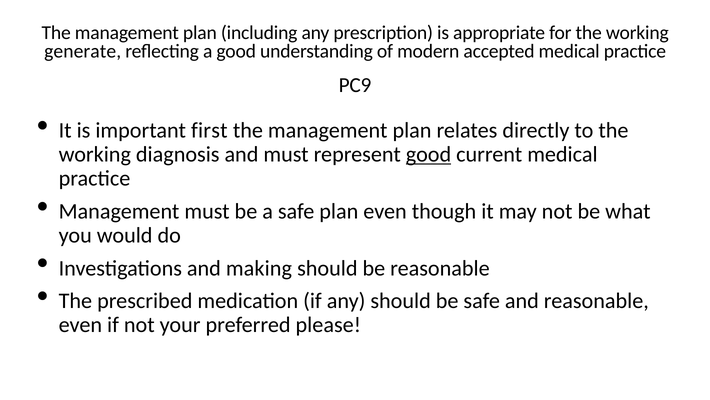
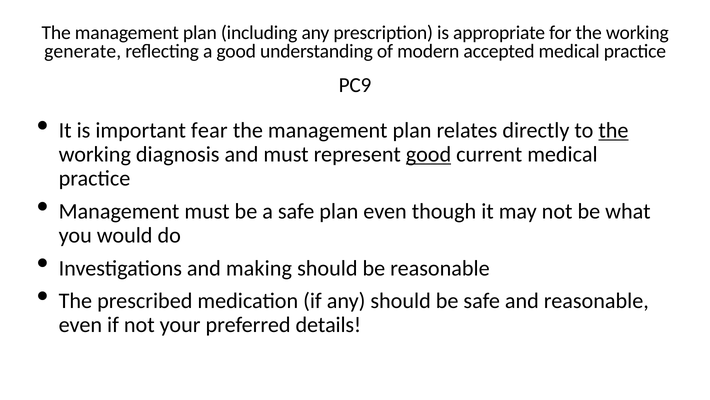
first: first -> fear (209, 130)
the underline: none -> present (613, 130)
please: please -> details (328, 325)
